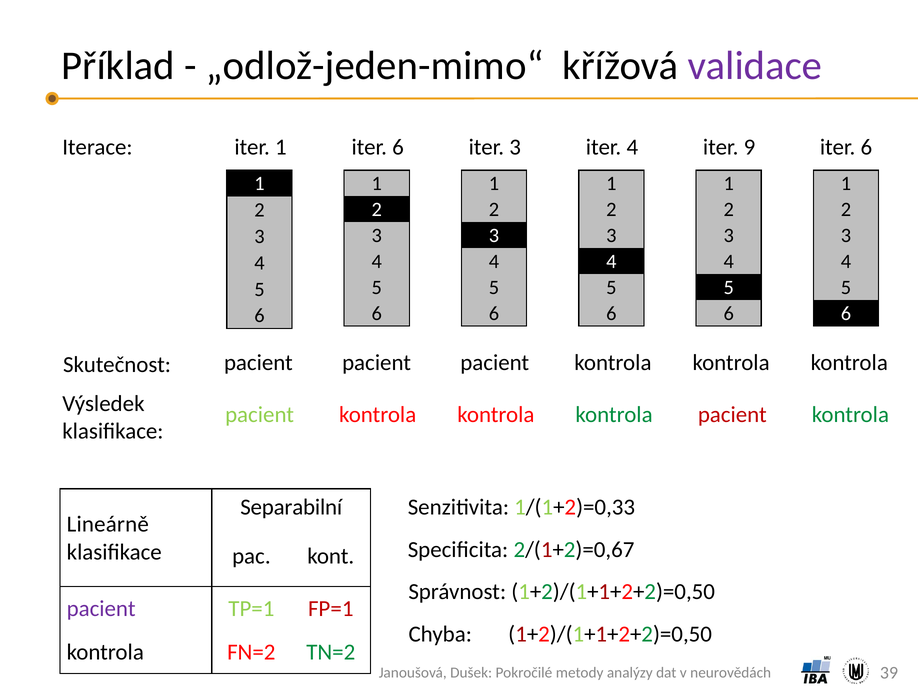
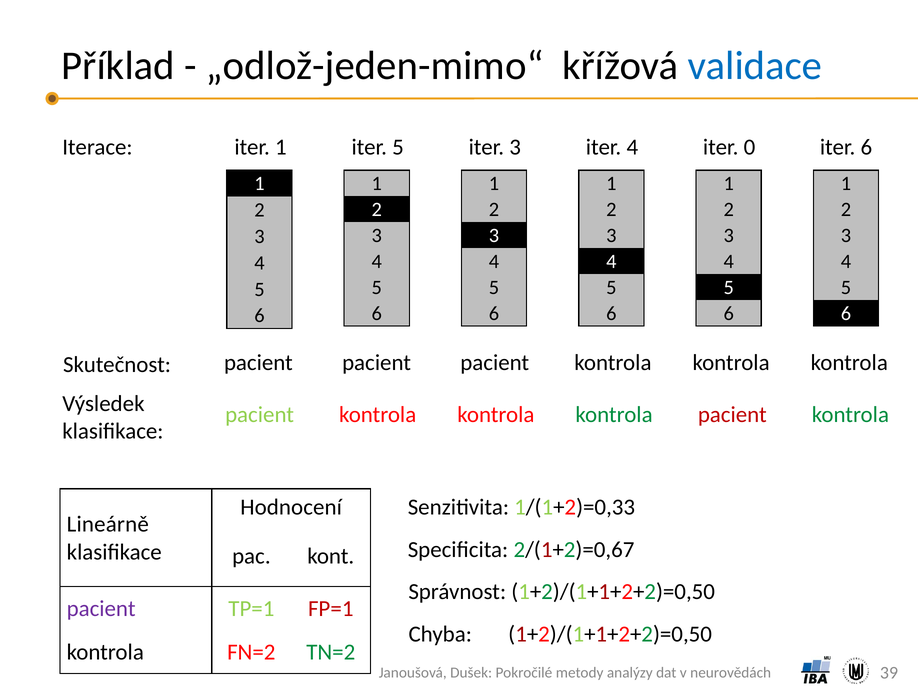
validace colour: purple -> blue (755, 66)
1 iter 6: 6 -> 5 (398, 147)
9: 9 -> 0 (749, 147)
Separabilní: Separabilní -> Hodnocení (291, 507)
